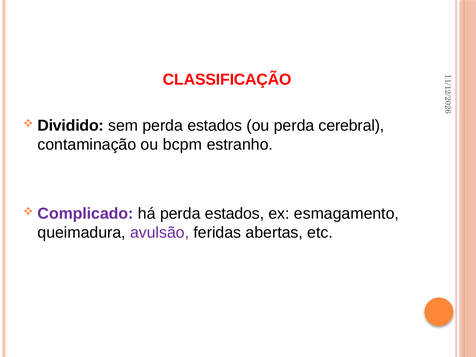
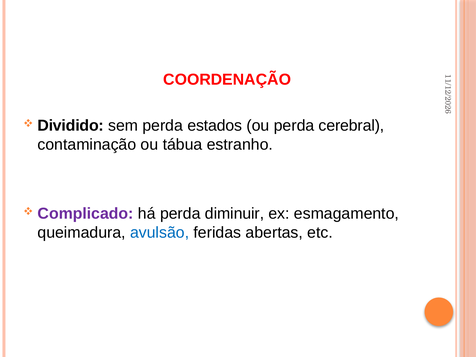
CLASSIFICAÇÃO: CLASSIFICAÇÃO -> COORDENAÇÃO (227, 80)
bcpm: bcpm -> tábua (183, 145)
há perda estados: estados -> diminuir (235, 214)
avulsão colour: purple -> blue (160, 233)
